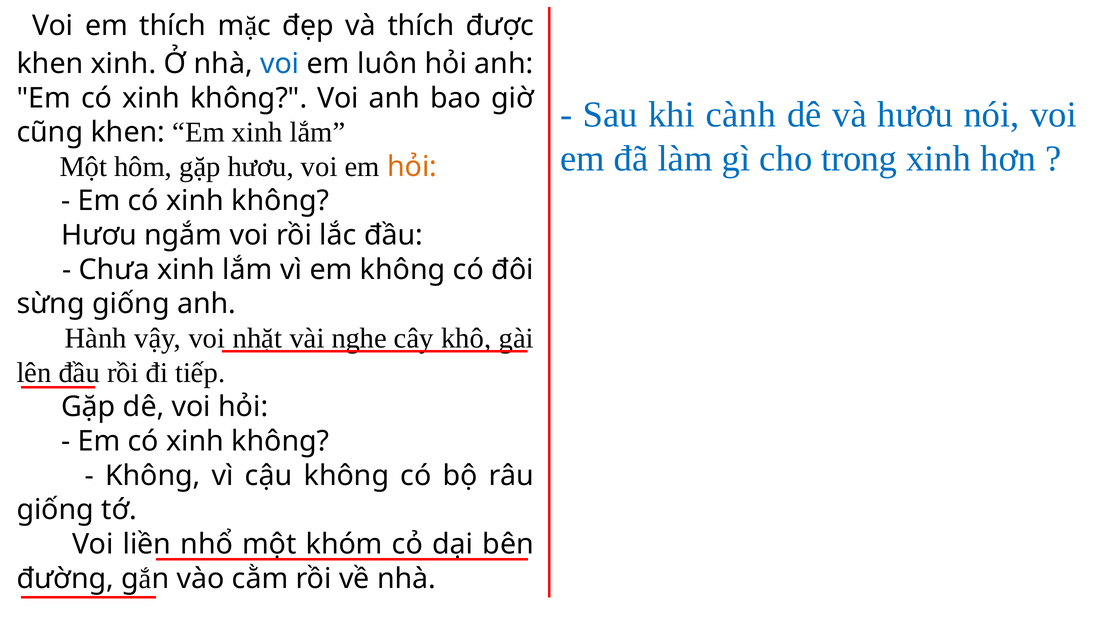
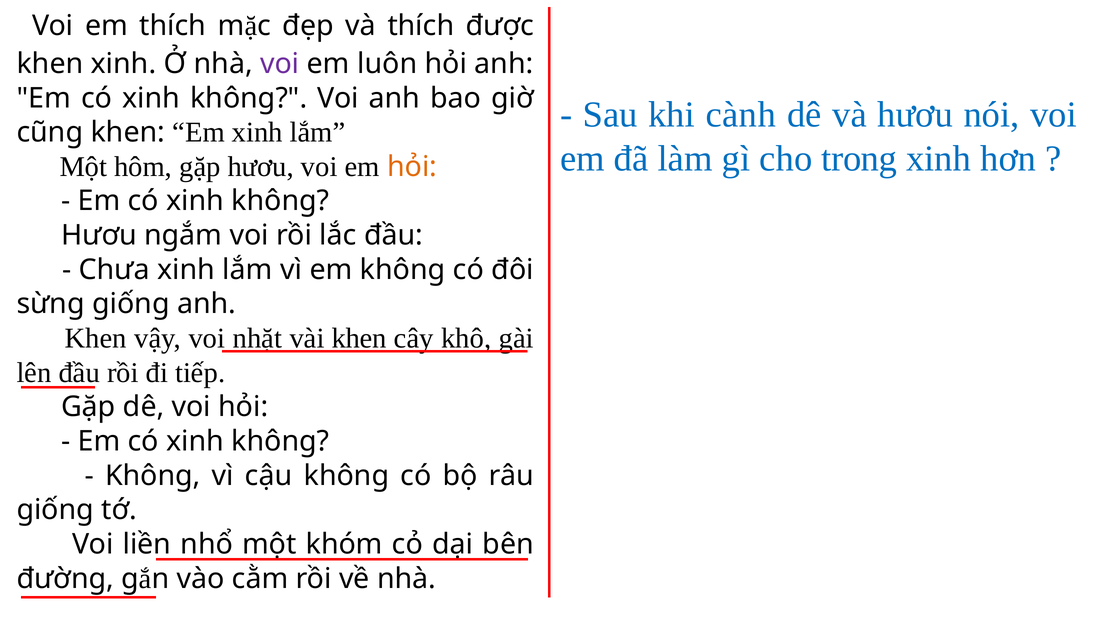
voi colour: blue -> purple (280, 64)
Hành: Hành -> Khen (96, 338)
vài nghe: nghe -> khen (359, 338)
